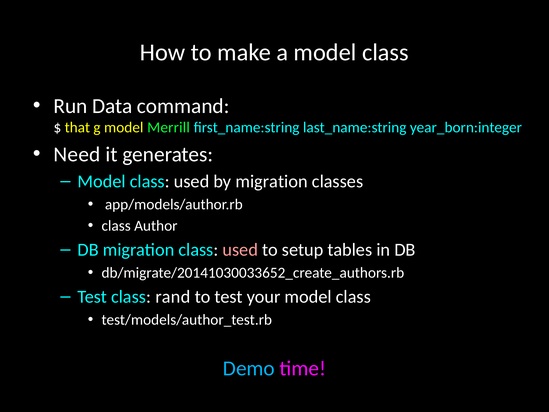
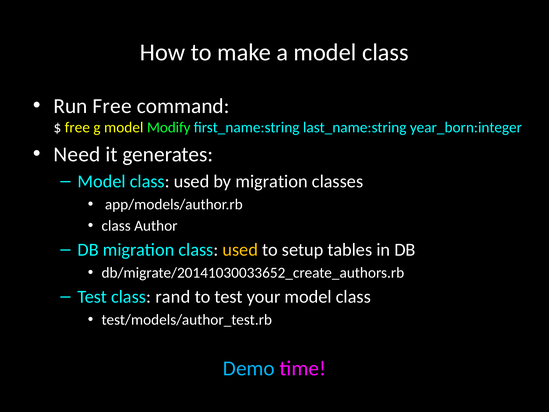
Run Data: Data -> Free (112, 106)
that: that -> free (77, 128)
Merrill: Merrill -> Modify (169, 128)
used colour: pink -> yellow (240, 250)
